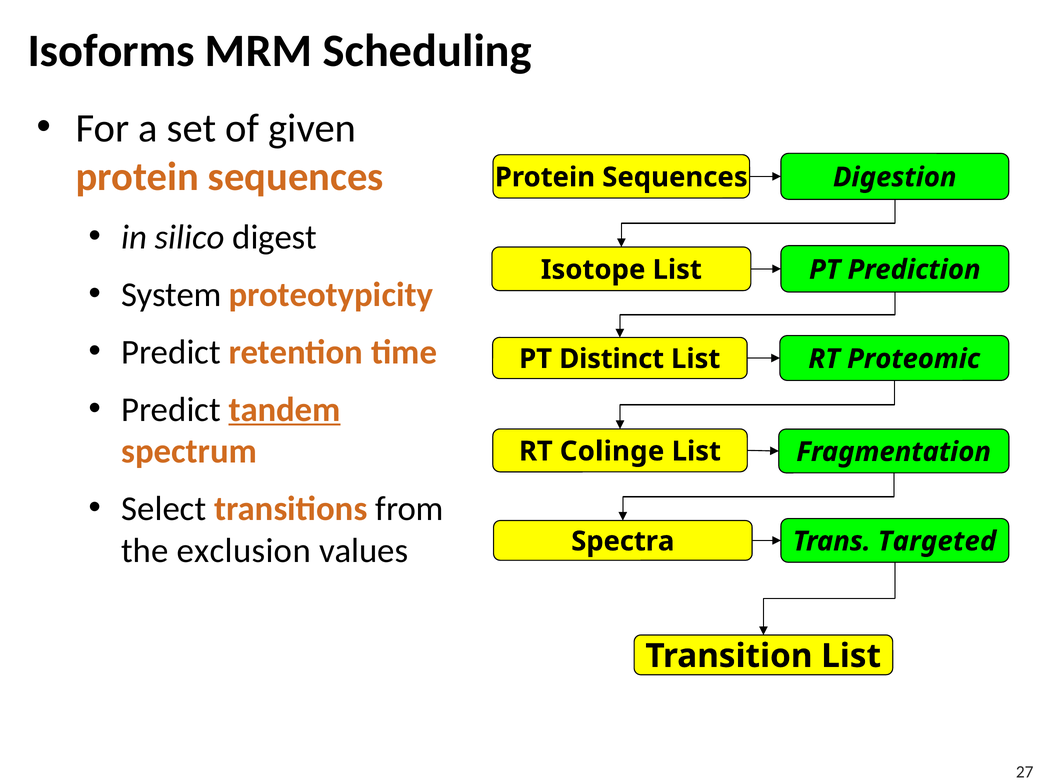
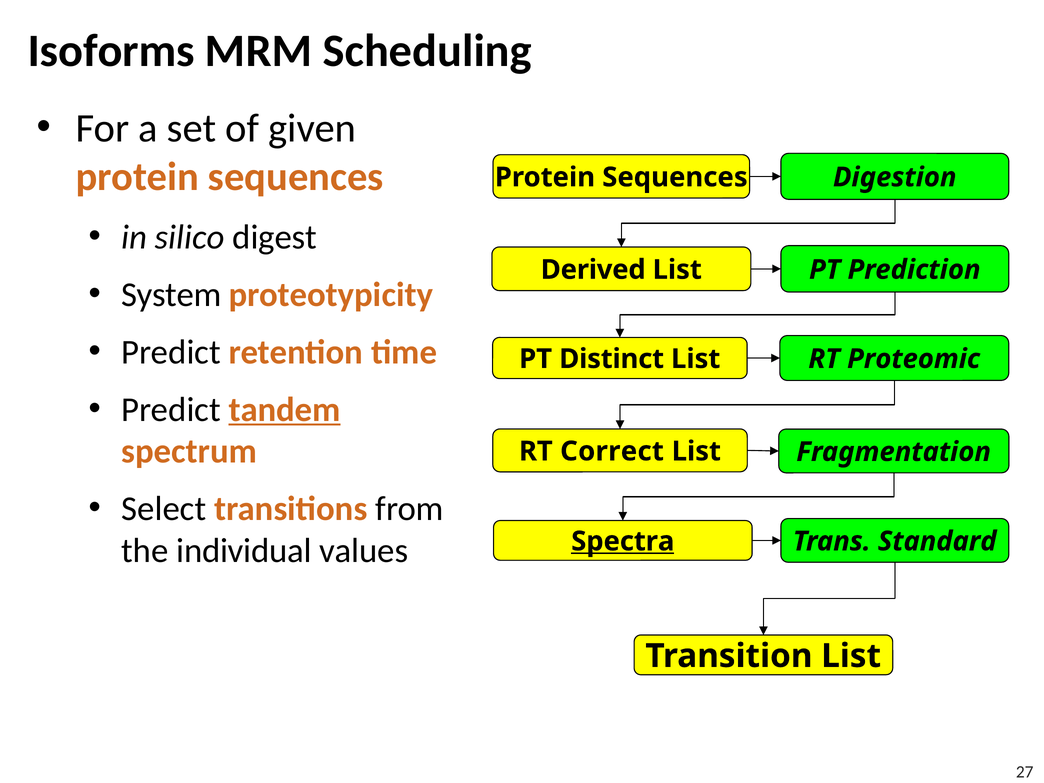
Isotope: Isotope -> Derived (593, 270)
Colinge: Colinge -> Correct (612, 451)
exclusion: exclusion -> individual (244, 551)
Spectra underline: none -> present (623, 541)
Targeted: Targeted -> Standard (937, 541)
